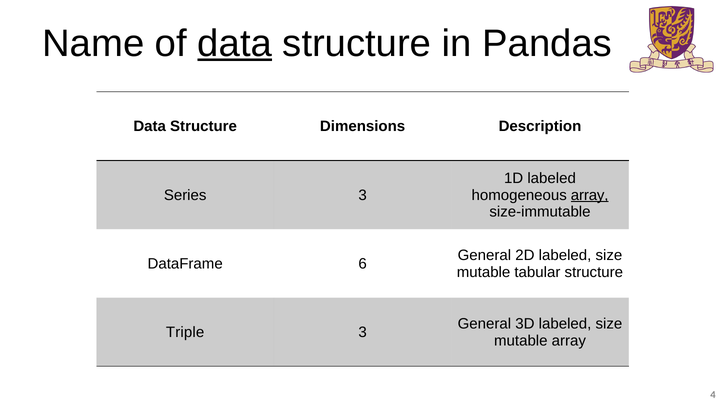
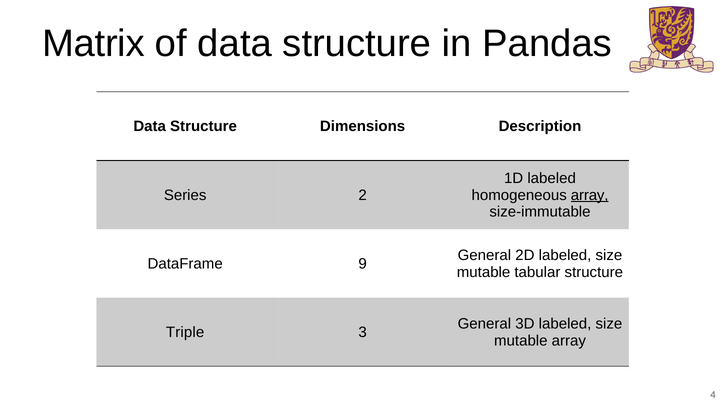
Name: Name -> Matrix (93, 43)
data underline: present -> none (235, 43)
Series 3: 3 -> 2 (363, 195)
6: 6 -> 9 (363, 264)
